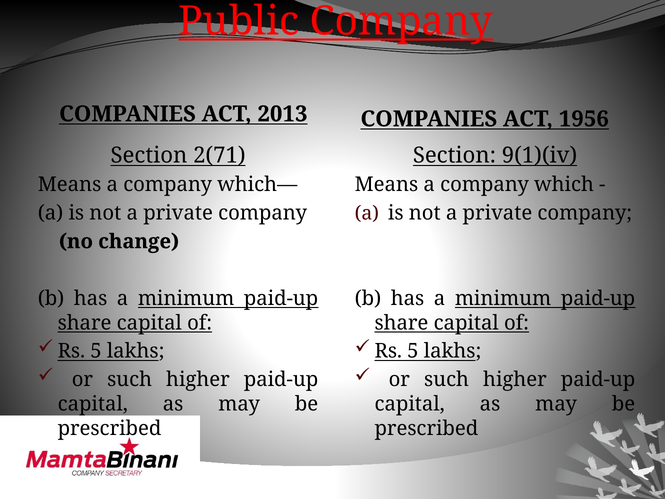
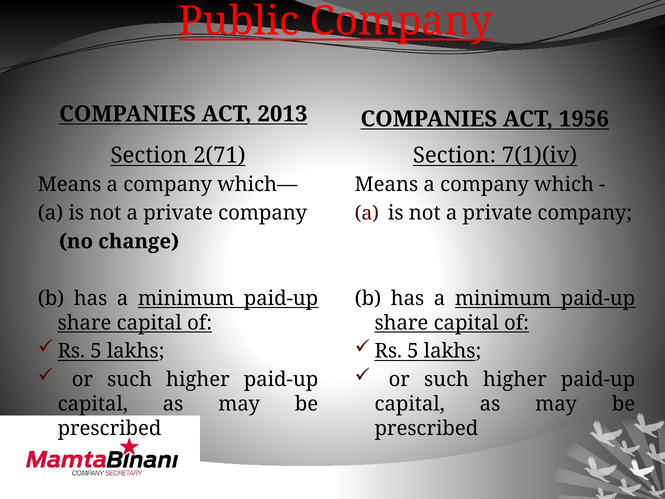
9(1)(iv: 9(1)(iv -> 7(1)(iv (539, 155)
